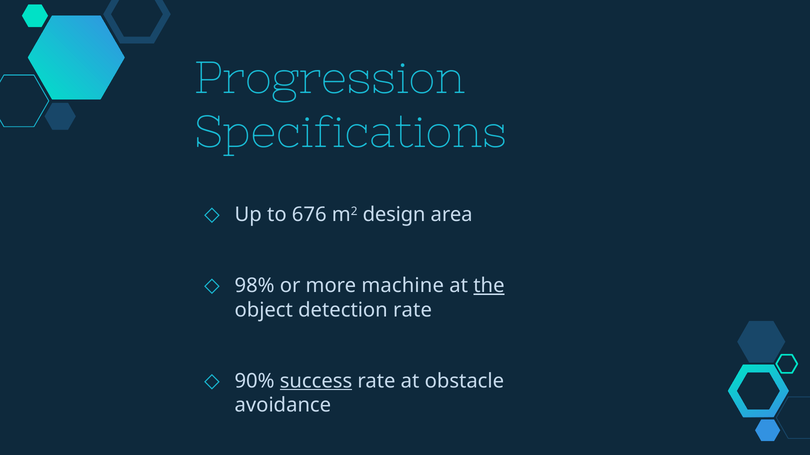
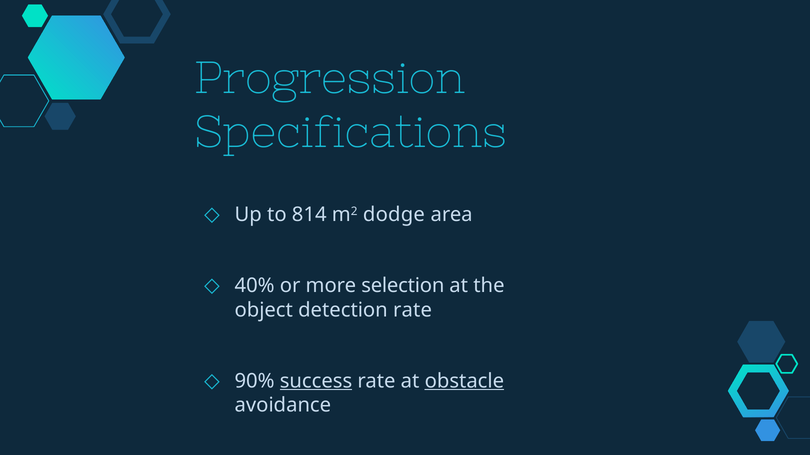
676: 676 -> 814 (309, 215)
design: design -> dodge (394, 215)
98%: 98% -> 40% (255, 286)
machine: machine -> selection (403, 286)
the underline: present -> none (489, 286)
obstacle underline: none -> present (464, 381)
